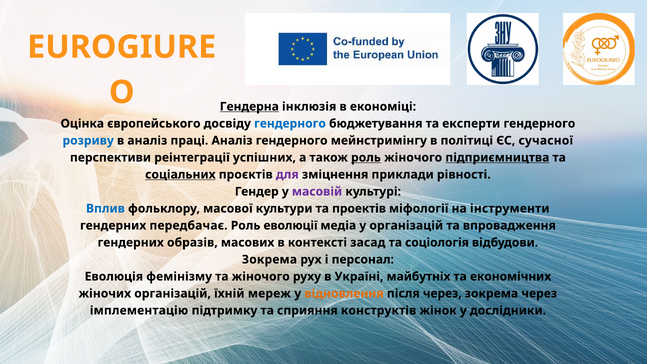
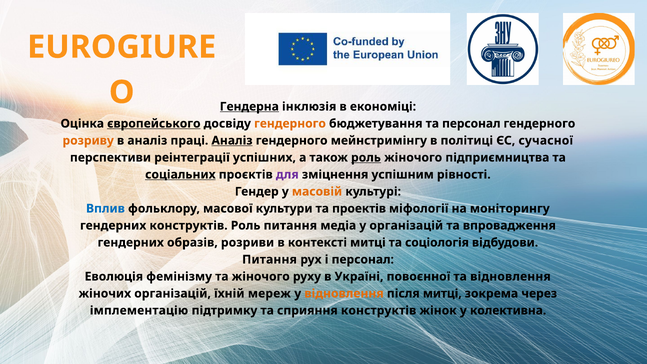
європейського underline: none -> present (154, 124)
гендерного colour: blue -> orange (290, 124)
та експерти: експерти -> персонал (471, 124)
розриву colour: blue -> orange (88, 141)
Аналіз underline: none -> present (232, 141)
підприємництва underline: present -> none (497, 158)
приклади: приклади -> успішним (403, 175)
масовій colour: purple -> orange (317, 192)
інструменти: інструменти -> моніторингу (510, 208)
гендерних передбачає: передбачає -> конструктів (189, 225)
Роль еволюції: еволюції -> питання (290, 225)
масових: масових -> розриви (248, 242)
контексті засад: засад -> митці (368, 242)
Зокрема: Зокрема -> Питання (269, 259)
майбутніх: майбутніх -> повоєнної (418, 276)
та економічних: економічних -> відновлення (510, 276)
після через: через -> митці (442, 293)
дослідники: дослідники -> колективна (508, 310)
